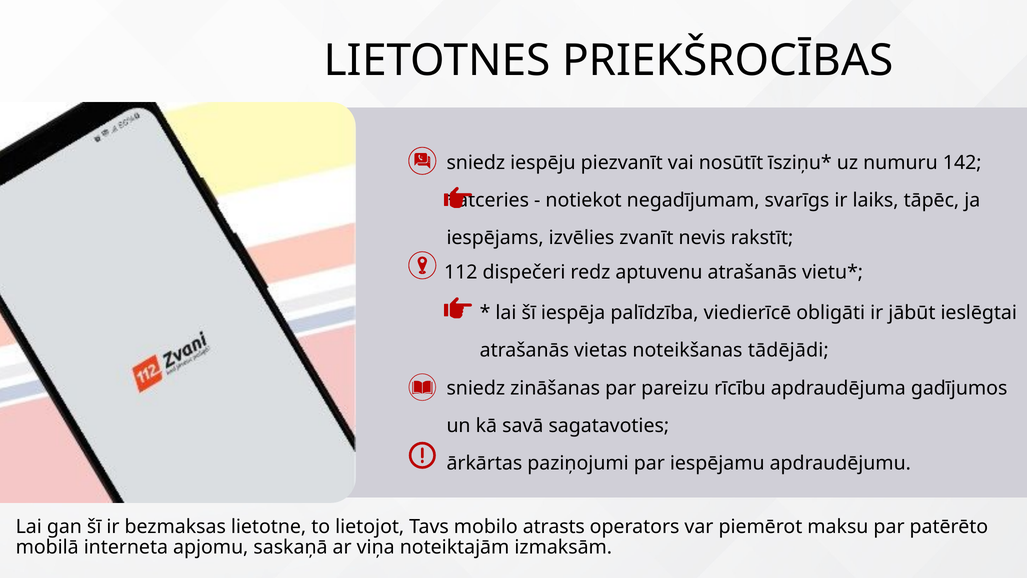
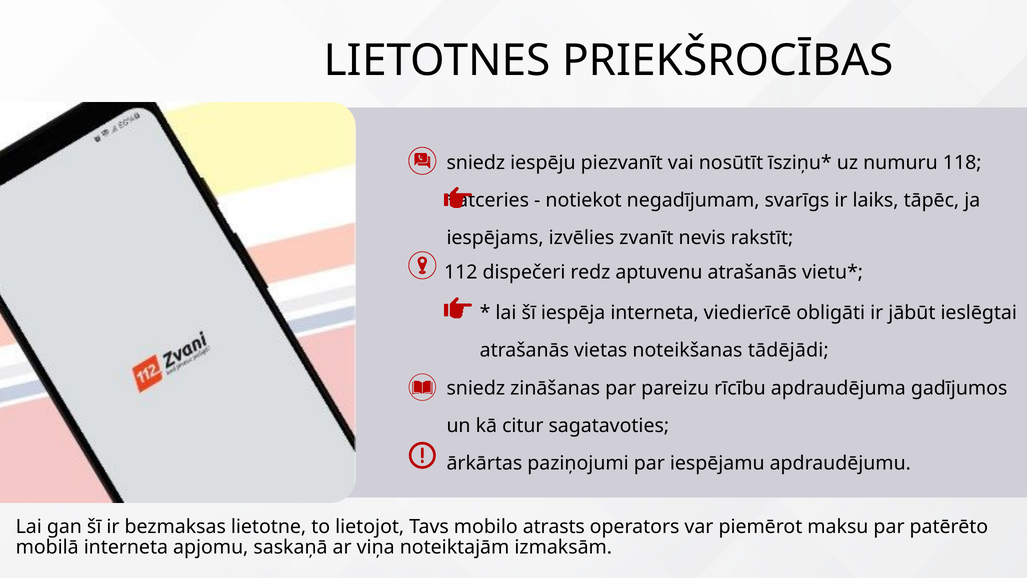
142: 142 -> 118 (962, 163)
iespēja palīdzība: palīdzība -> interneta (655, 313)
savā: savā -> citur (523, 425)
